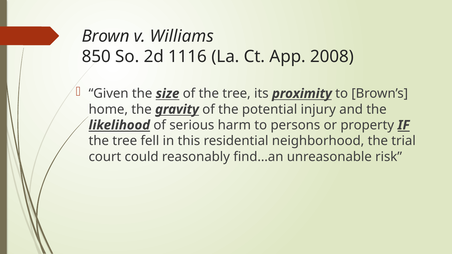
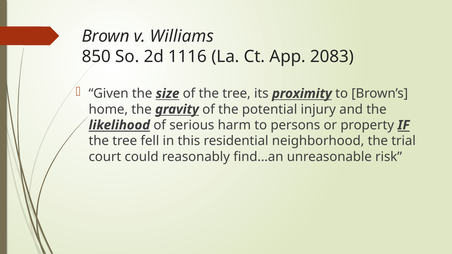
2008: 2008 -> 2083 (332, 57)
